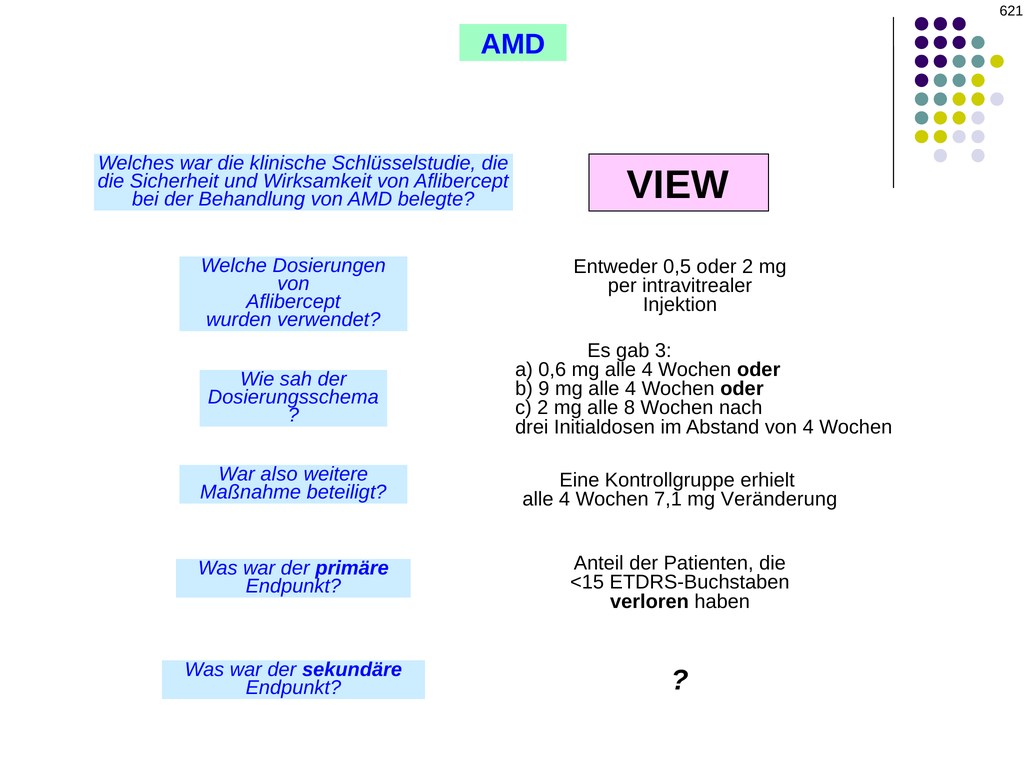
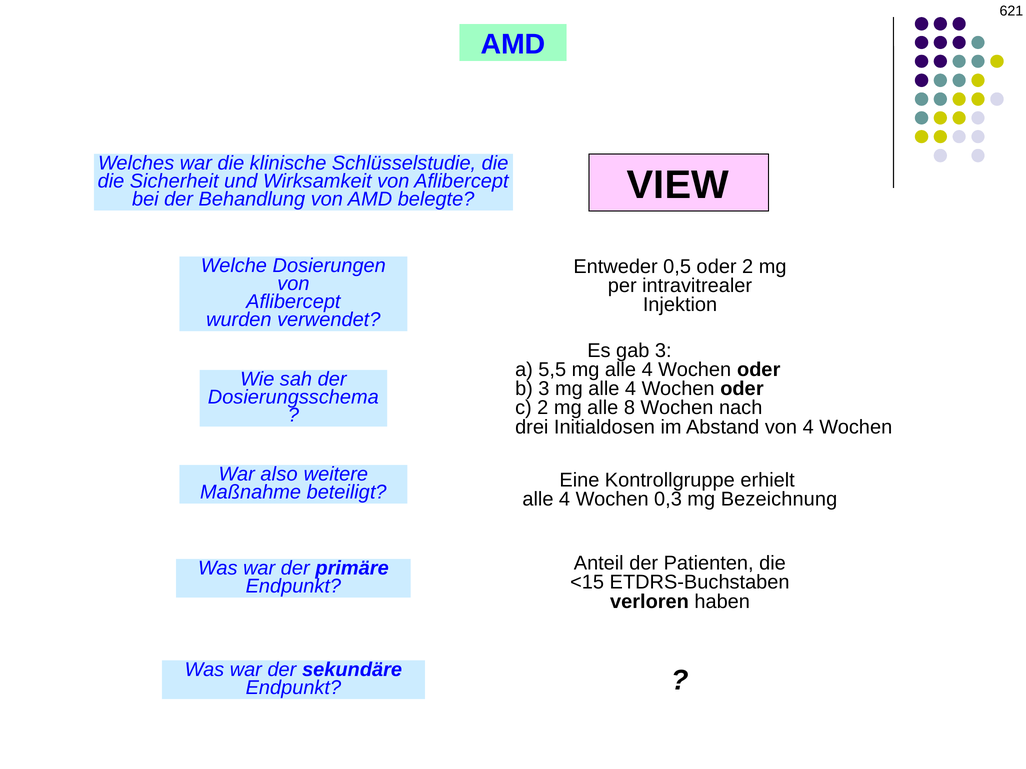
0,6: 0,6 -> 5,5 (552, 370)
b 9: 9 -> 3 (544, 389)
7,1: 7,1 -> 0,3 (668, 500)
Veränderung: Veränderung -> Bezeichnung (779, 500)
